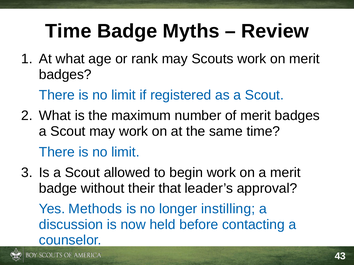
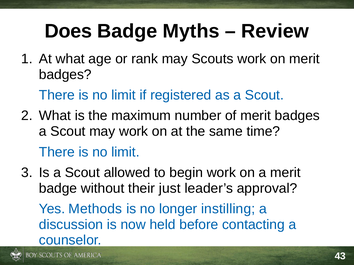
Time: Time -> Does (68, 31)
that: that -> just (170, 189)
